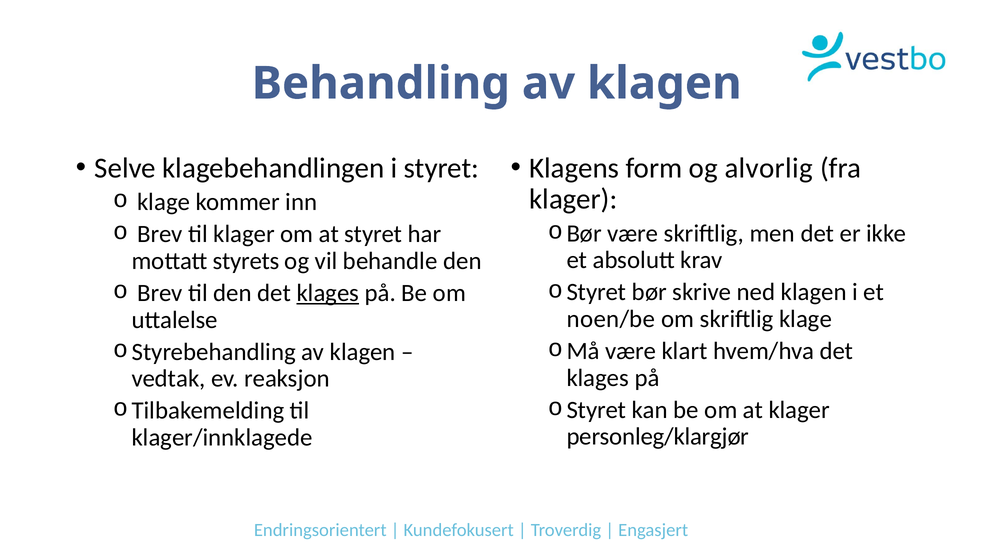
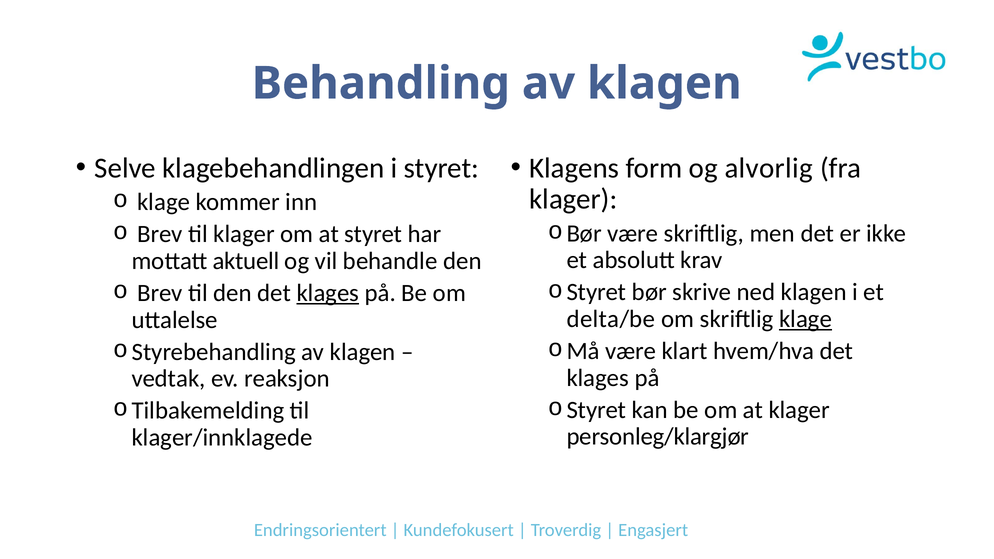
styrets: styrets -> aktuell (246, 261)
noen/be: noen/be -> delta/be (611, 319)
klage underline: none -> present (805, 319)
